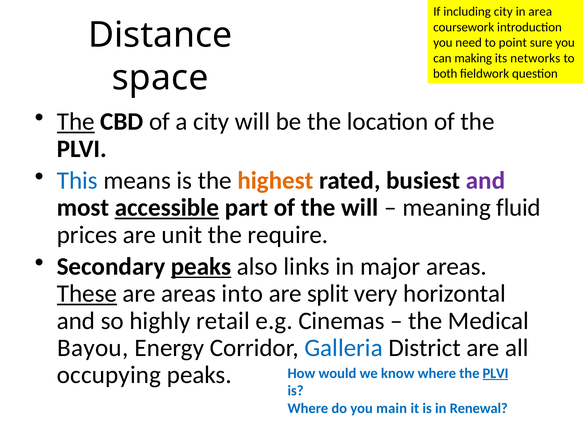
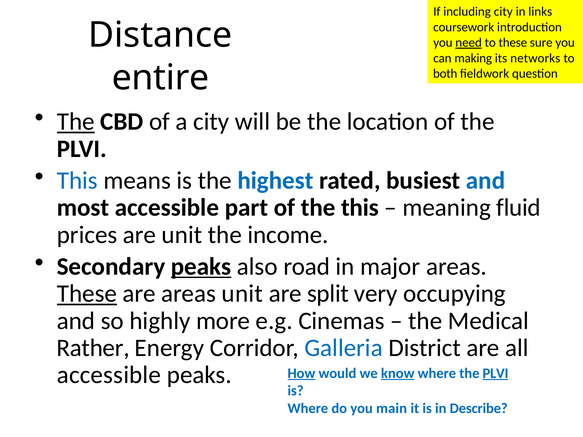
area: area -> links (540, 12)
need underline: none -> present (469, 43)
to point: point -> these (513, 43)
space: space -> entire (160, 78)
highest colour: orange -> blue (275, 181)
and colour: purple -> blue (486, 181)
accessible underline: present -> none (167, 208)
the will: will -> this (360, 208)
require: require -> income (288, 235)
links: links -> road (307, 267)
areas into: into -> unit (242, 294)
horizontal: horizontal -> occupying (455, 294)
retail: retail -> more (223, 321)
Bayou: Bayou -> Rather (93, 348)
occupying: occupying -> accessible (109, 375)
How underline: none -> present (301, 373)
know underline: none -> present (398, 373)
Renewal: Renewal -> Describe (479, 408)
